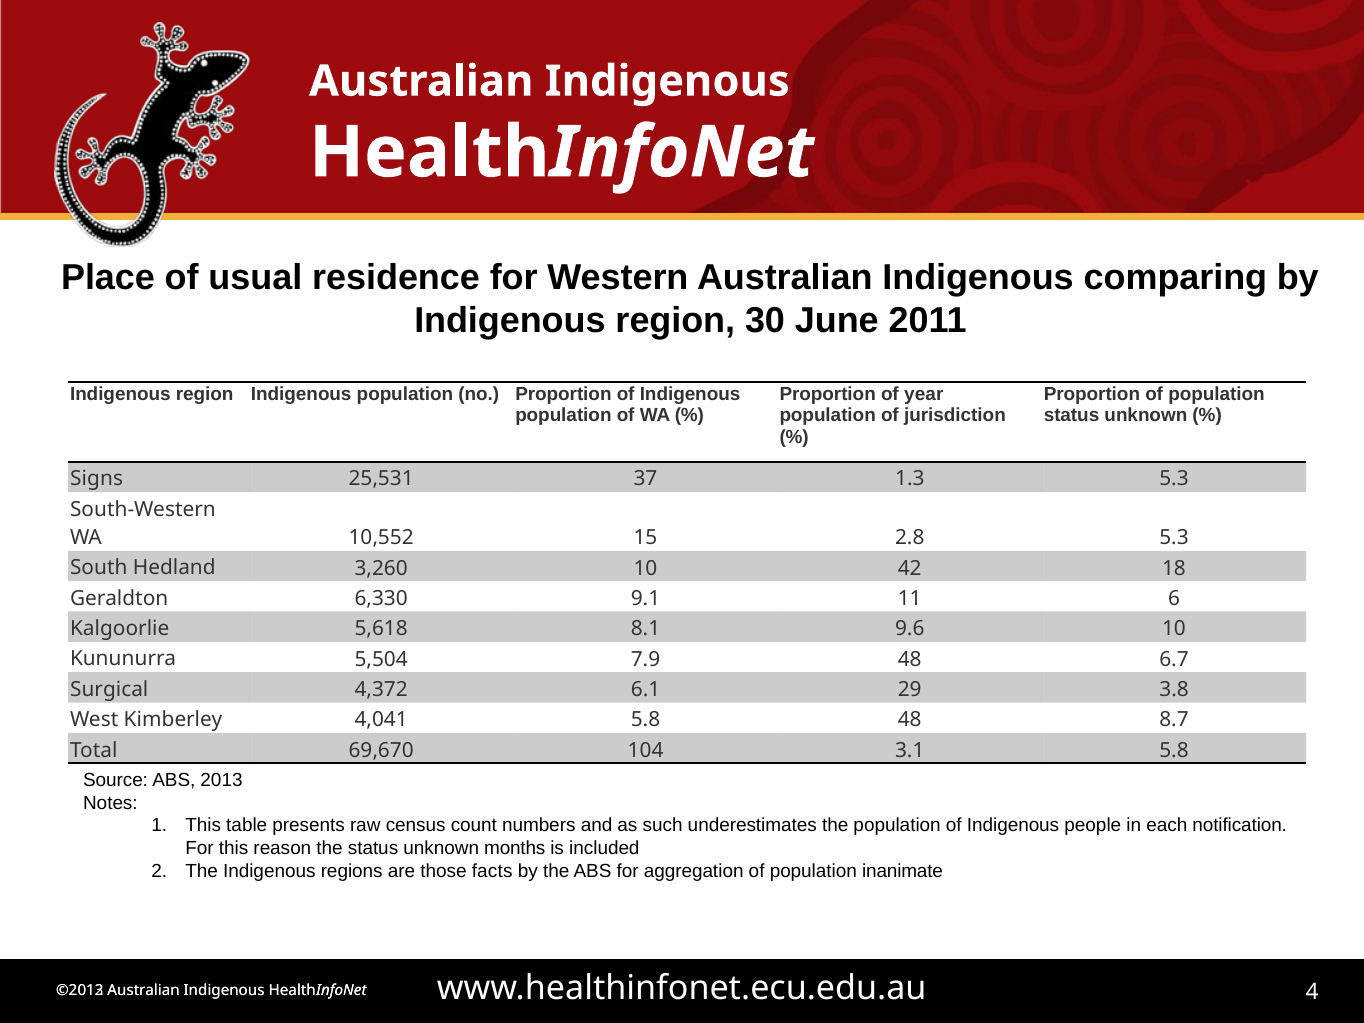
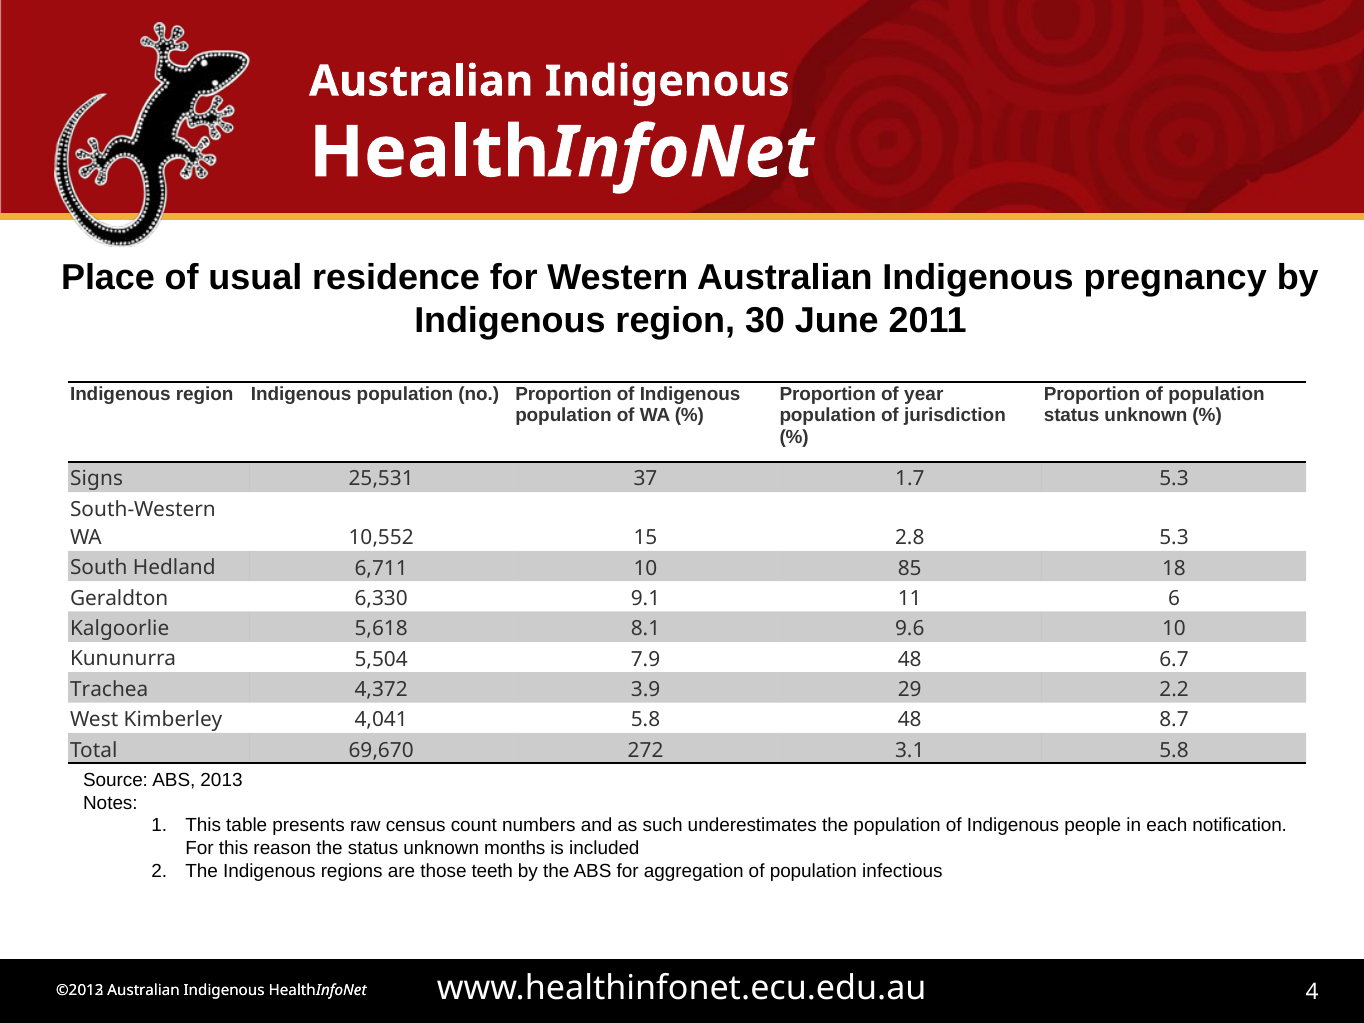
comparing: comparing -> pregnancy (1175, 278)
1.3: 1.3 -> 1.7 (910, 479)
3,260: 3,260 -> 6,711 (381, 568)
42: 42 -> 85 (910, 568)
Surgical: Surgical -> Trachea (109, 689)
6.1: 6.1 -> 3.9 (646, 690)
3.8: 3.8 -> 2.2 (1174, 690)
104: 104 -> 272 (646, 750)
facts: facts -> teeth (492, 871)
inanimate: inanimate -> infectious (902, 871)
